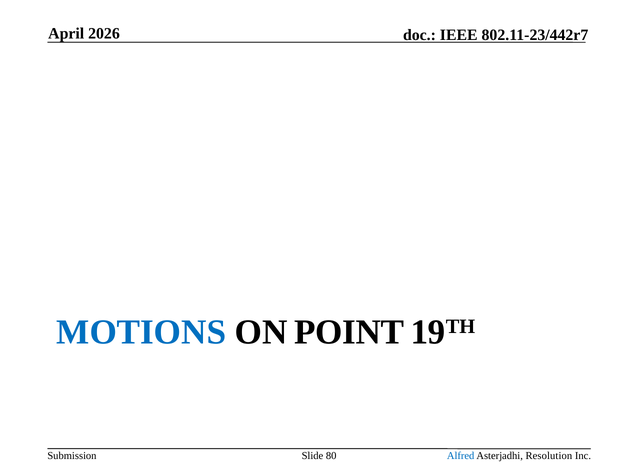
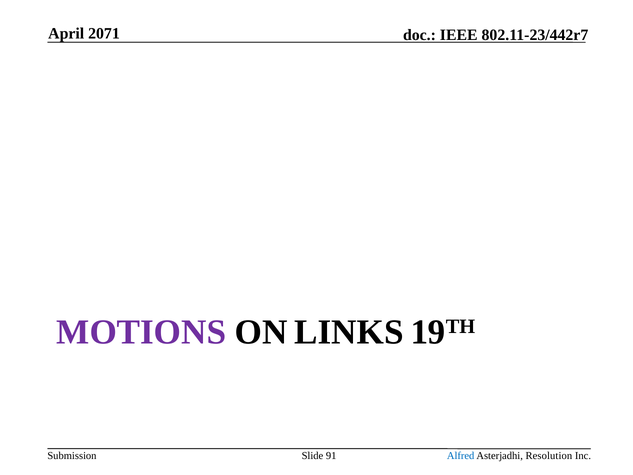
2026: 2026 -> 2071 (104, 34)
MOTIONS colour: blue -> purple (141, 332)
POINT: POINT -> LINKS (349, 332)
80: 80 -> 91 (331, 455)
